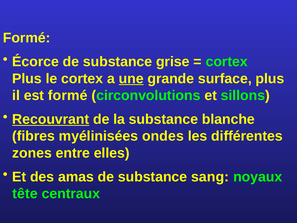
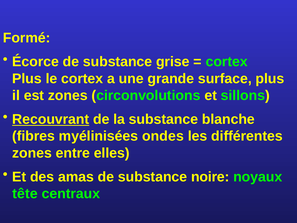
une underline: present -> none (131, 78)
est formé: formé -> zones (68, 95)
sang: sang -> noire (210, 177)
